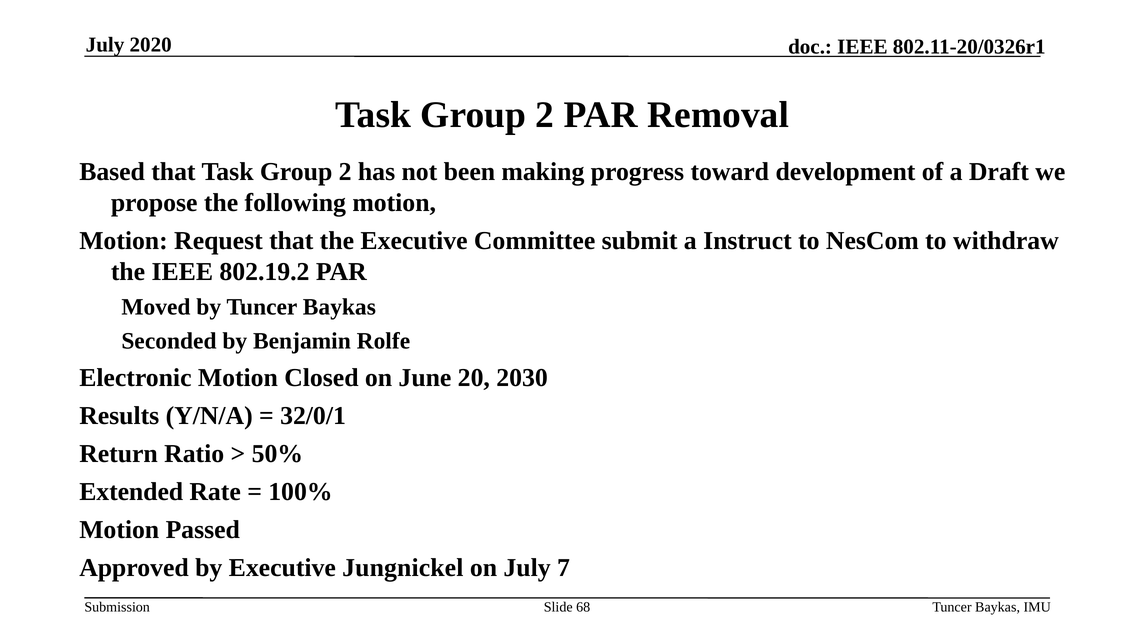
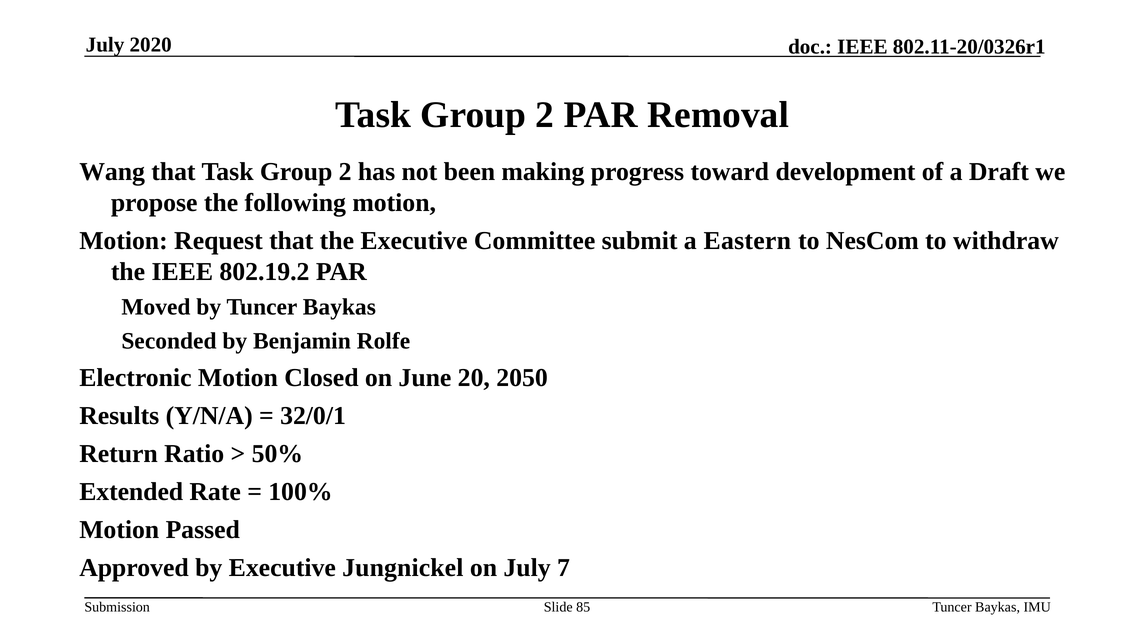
Based: Based -> Wang (112, 172)
Instruct: Instruct -> Eastern (747, 241)
2030: 2030 -> 2050 (522, 378)
68: 68 -> 85 (583, 607)
